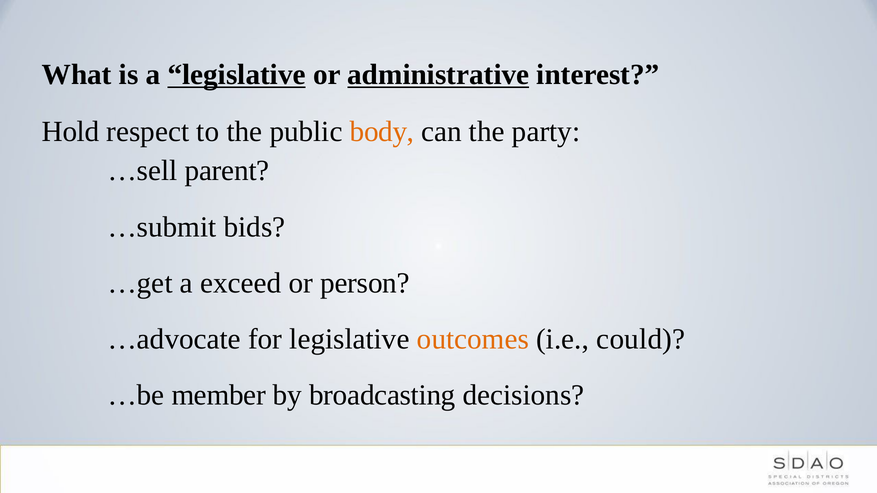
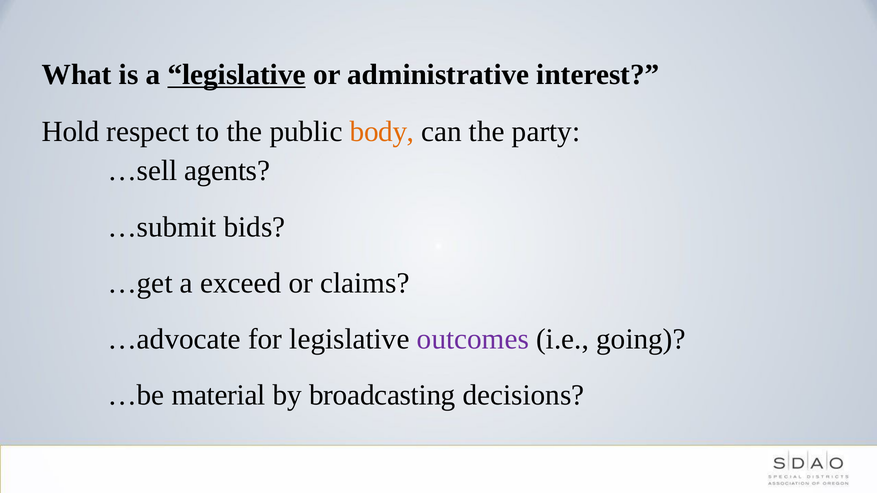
administrative underline: present -> none (438, 75)
parent: parent -> agents (227, 171)
person: person -> claims (365, 283)
outcomes colour: orange -> purple (473, 339)
could: could -> going (641, 339)
member: member -> material (219, 396)
